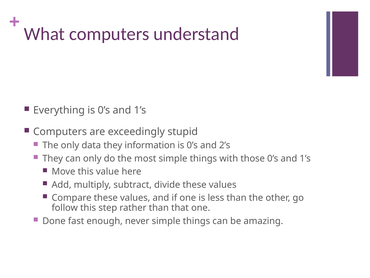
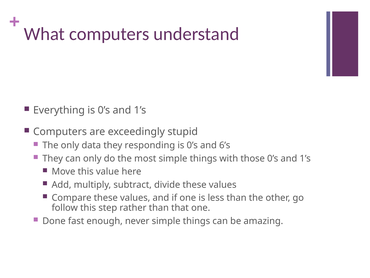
information: information -> responding (150, 145)
2’s: 2’s -> 6’s (225, 145)
